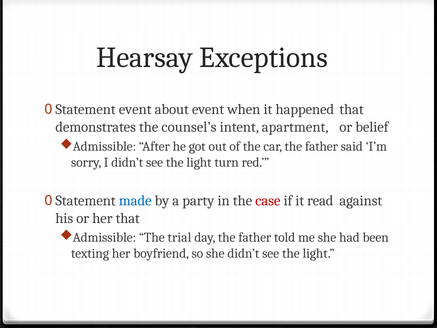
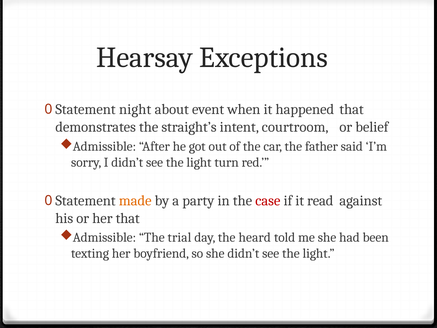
Statement event: event -> night (135, 109)
counsel’s: counsel’s -> straight’s (189, 127)
apartment: apartment -> courtroom (295, 127)
made colour: blue -> orange (135, 201)
day the father: father -> heard (255, 237)
